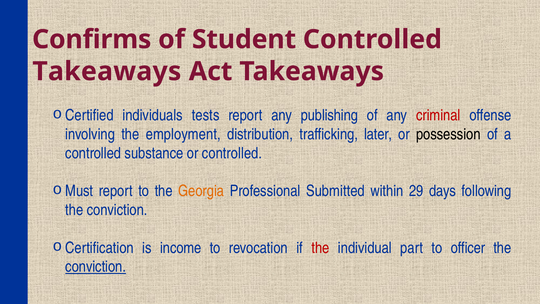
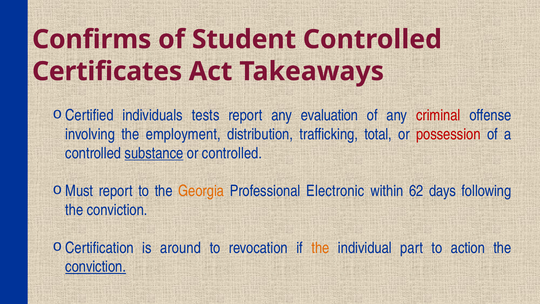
Takeaways: Takeaways -> Certificates (107, 71)
publishing: publishing -> evaluation (329, 115)
later: later -> total (378, 134)
possession colour: black -> red (448, 134)
substance underline: none -> present (154, 153)
Submitted: Submitted -> Electronic (335, 191)
29: 29 -> 62 (416, 191)
income: income -> around (181, 248)
the colour: red -> orange (320, 248)
officer: officer -> action (468, 248)
